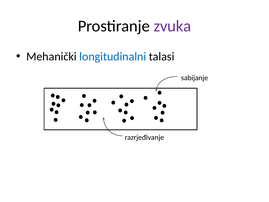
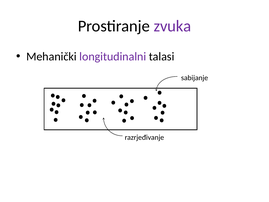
longitudinalni colour: blue -> purple (113, 56)
